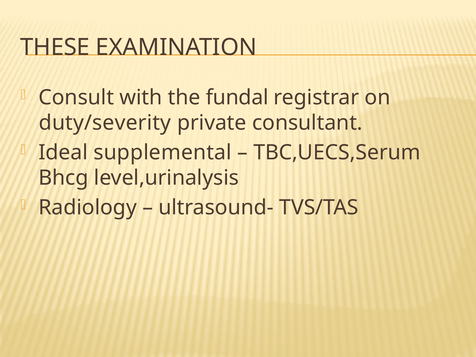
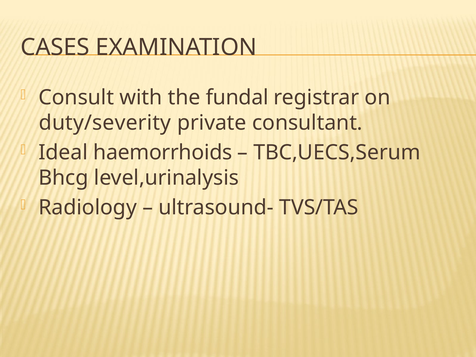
THESE: THESE -> CASES (55, 47)
supplemental: supplemental -> haemorrhoids (163, 152)
